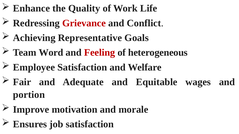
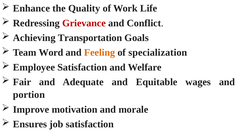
Representative: Representative -> Transportation (90, 38)
Feeling colour: red -> orange (100, 53)
heterogeneous: heterogeneous -> specialization (158, 53)
